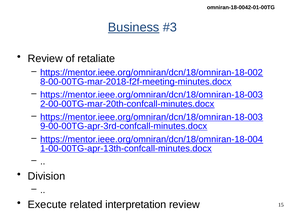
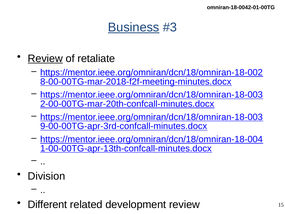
Review underline: none -> present (45, 58)
Execute: Execute -> Different (47, 204)
interpretation: interpretation -> development (136, 204)
